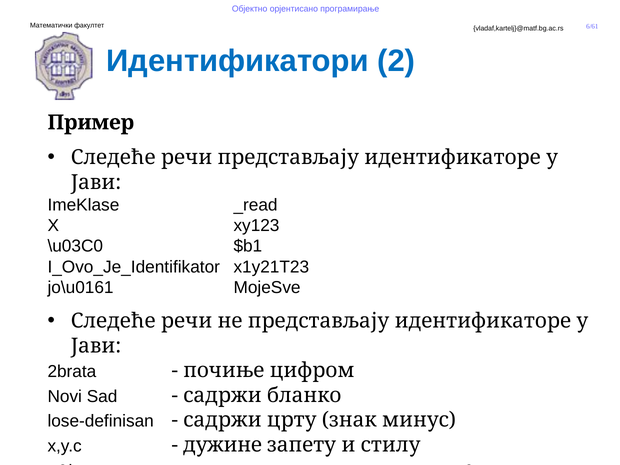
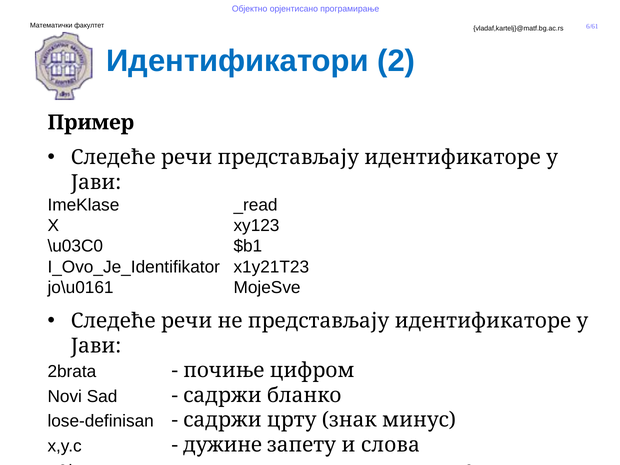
стилу: стилу -> слова (390, 445)
